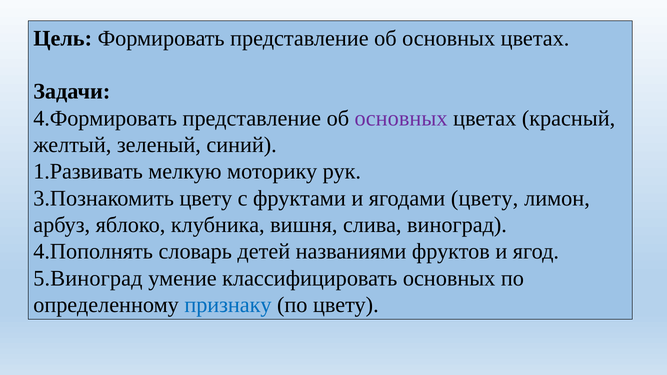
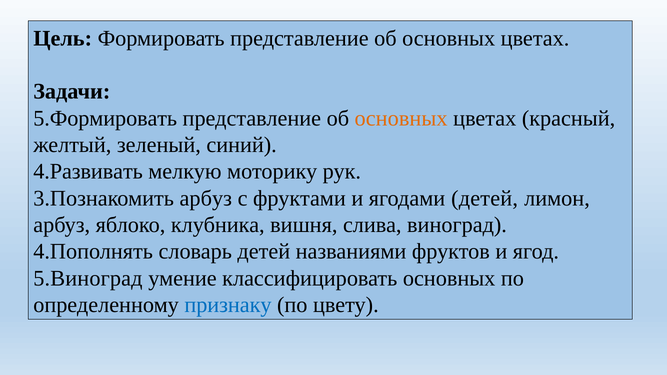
4.Формировать: 4.Формировать -> 5.Формировать (105, 118)
основных colour: purple -> orange (401, 118)
1.Развивать: 1.Развивать -> 4.Развивать (88, 172)
3.Познакомить цвету: цвету -> арбуз (206, 198)
ягодами цвету: цвету -> детей (485, 198)
